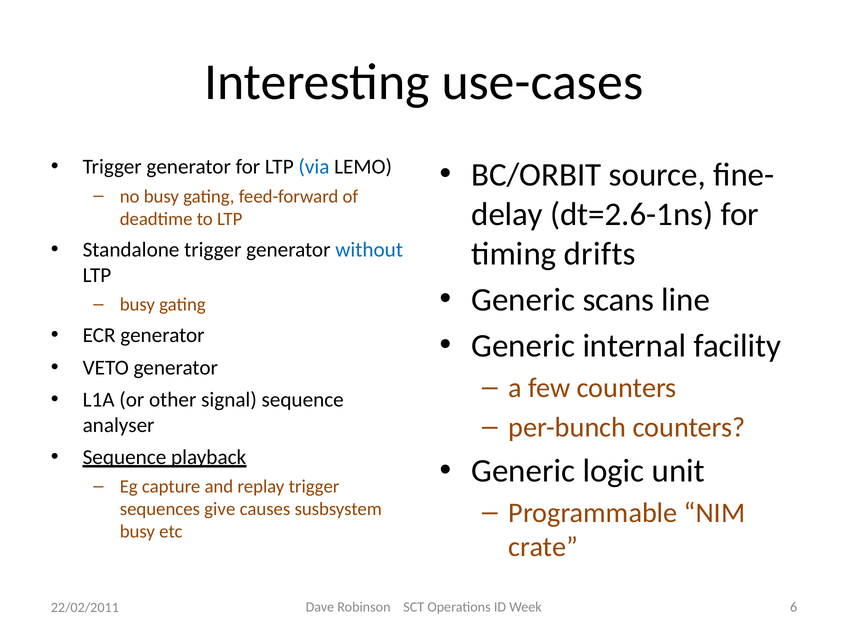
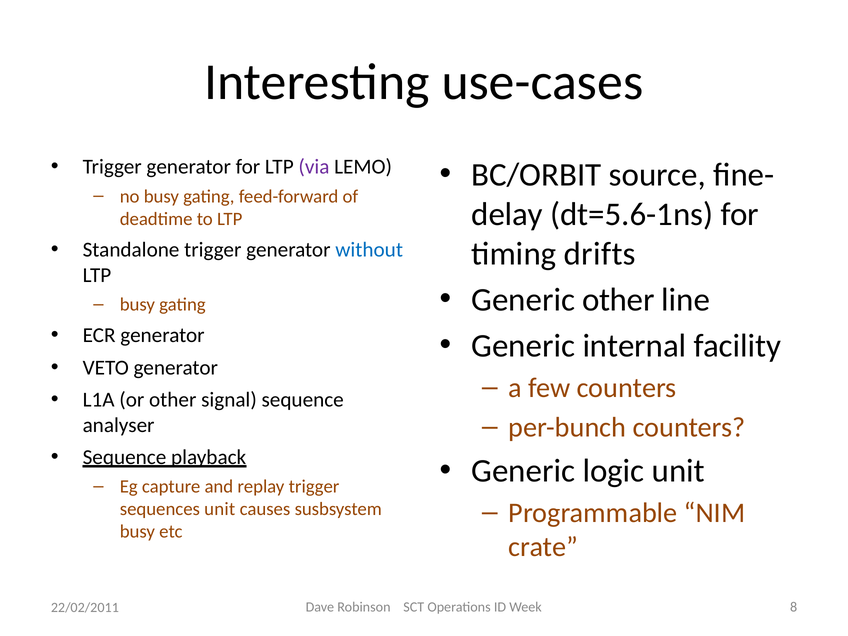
via colour: blue -> purple (314, 167)
dt=2.6-1ns: dt=2.6-1ns -> dt=5.6-1ns (632, 214)
Generic scans: scans -> other (618, 300)
sequences give: give -> unit (220, 509)
6: 6 -> 8 (794, 607)
